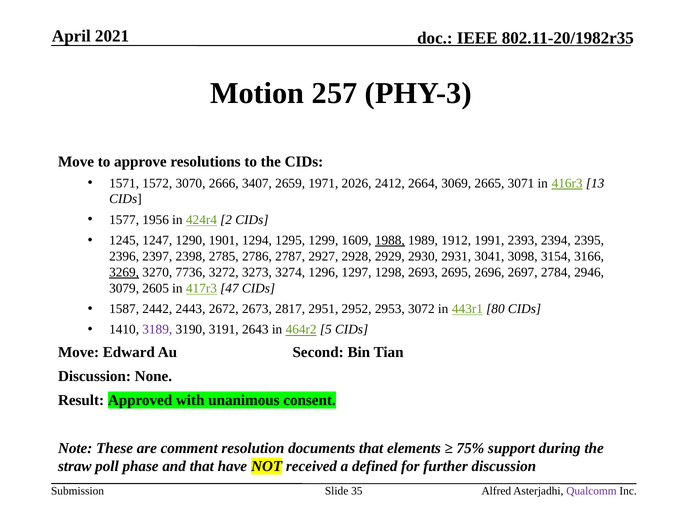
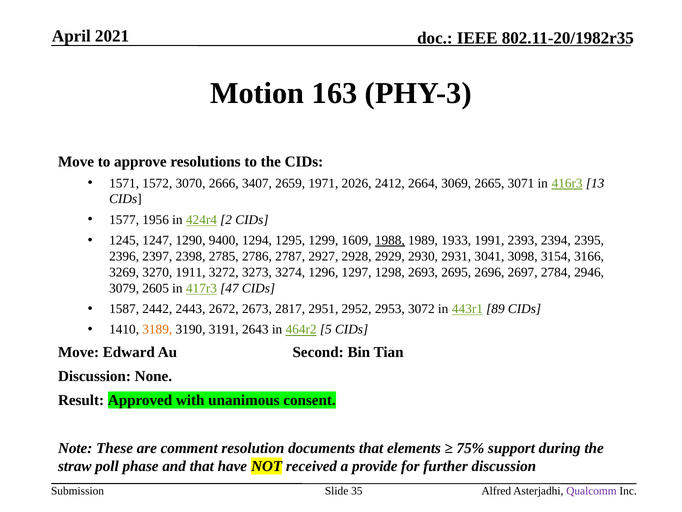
257: 257 -> 163 (335, 93)
1901: 1901 -> 9400 (224, 240)
1912: 1912 -> 1933 (456, 240)
3269 underline: present -> none (124, 272)
7736: 7736 -> 1911 (191, 272)
80: 80 -> 89 (495, 309)
3189 colour: purple -> orange (157, 329)
defined: defined -> provide (375, 466)
